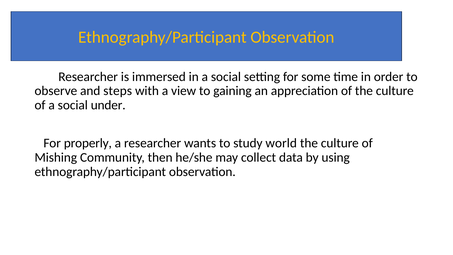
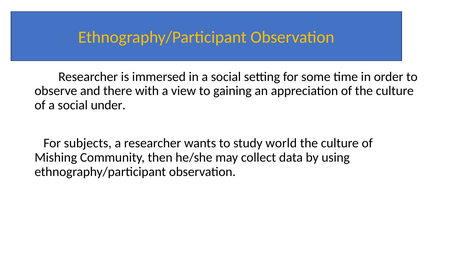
steps: steps -> there (118, 91)
properly: properly -> subjects (88, 143)
